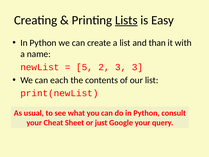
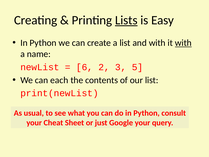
and than: than -> with (157, 43)
with underline: none -> present (183, 43)
5: 5 -> 6 (84, 67)
3 3: 3 -> 5 (137, 67)
